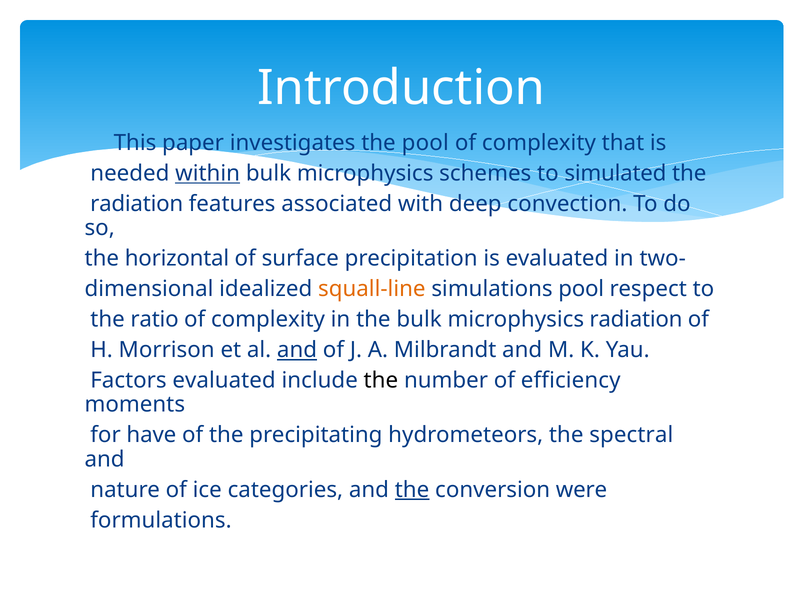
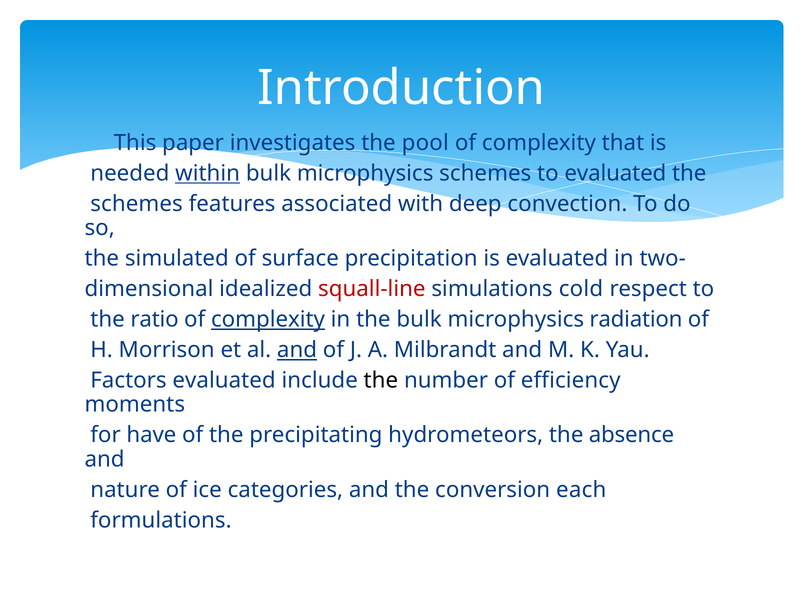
to simulated: simulated -> evaluated (615, 174)
radiation: radiation -> schemes (137, 204)
horizontal: horizontal -> simulated (177, 259)
squall-line colour: orange -> red (372, 289)
simulations pool: pool -> cold (581, 289)
complexity underline: none -> present (268, 320)
spectral: spectral -> absence (631, 435)
the underline: present -> none (412, 490)
were: were -> each (581, 490)
